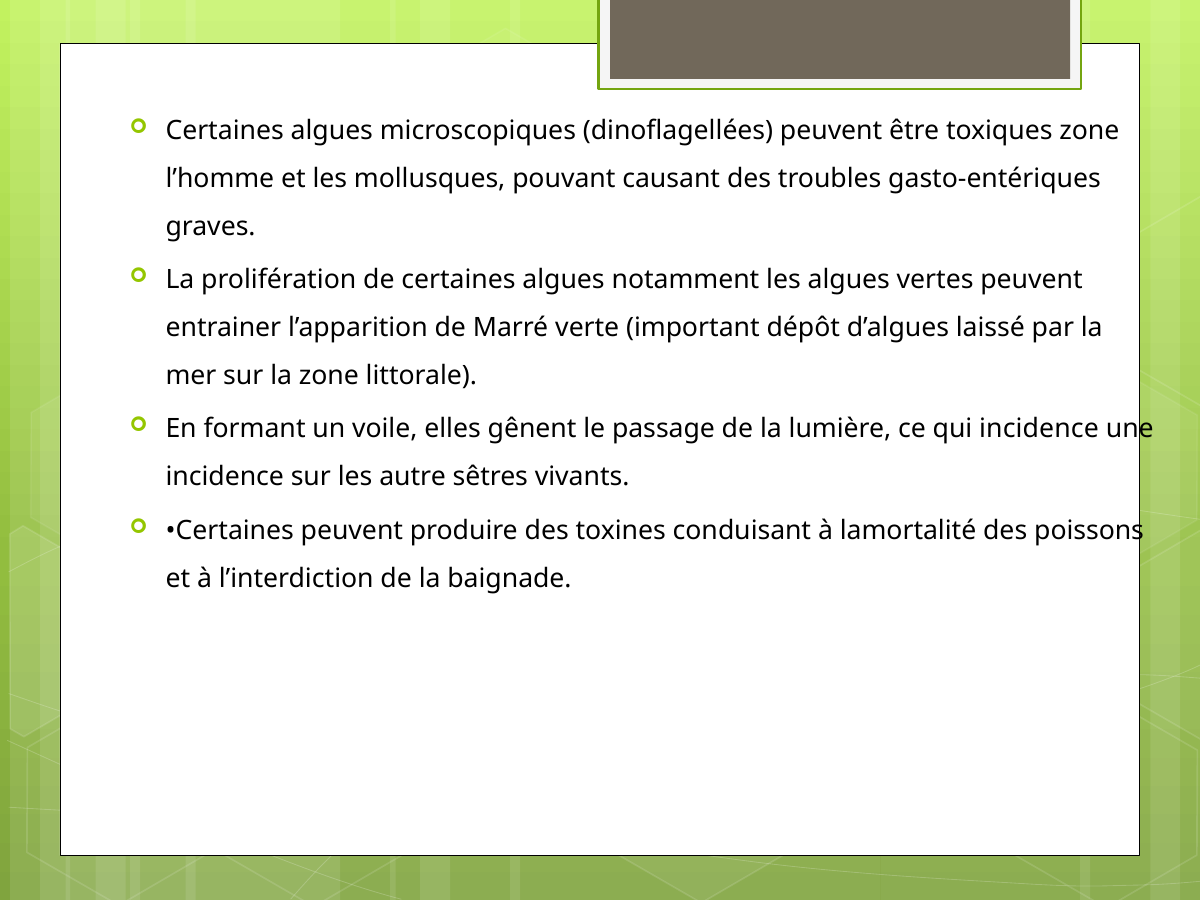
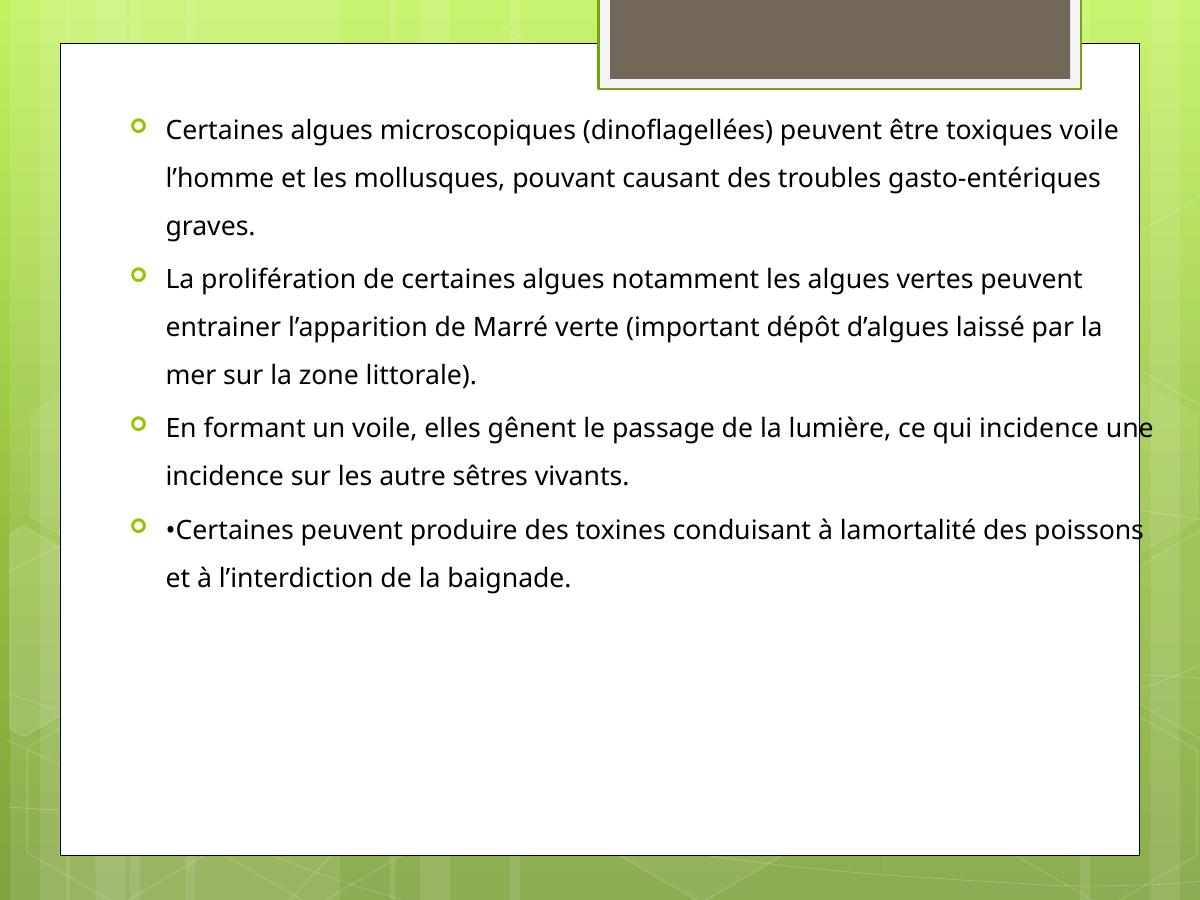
toxiques zone: zone -> voile (1089, 131)
